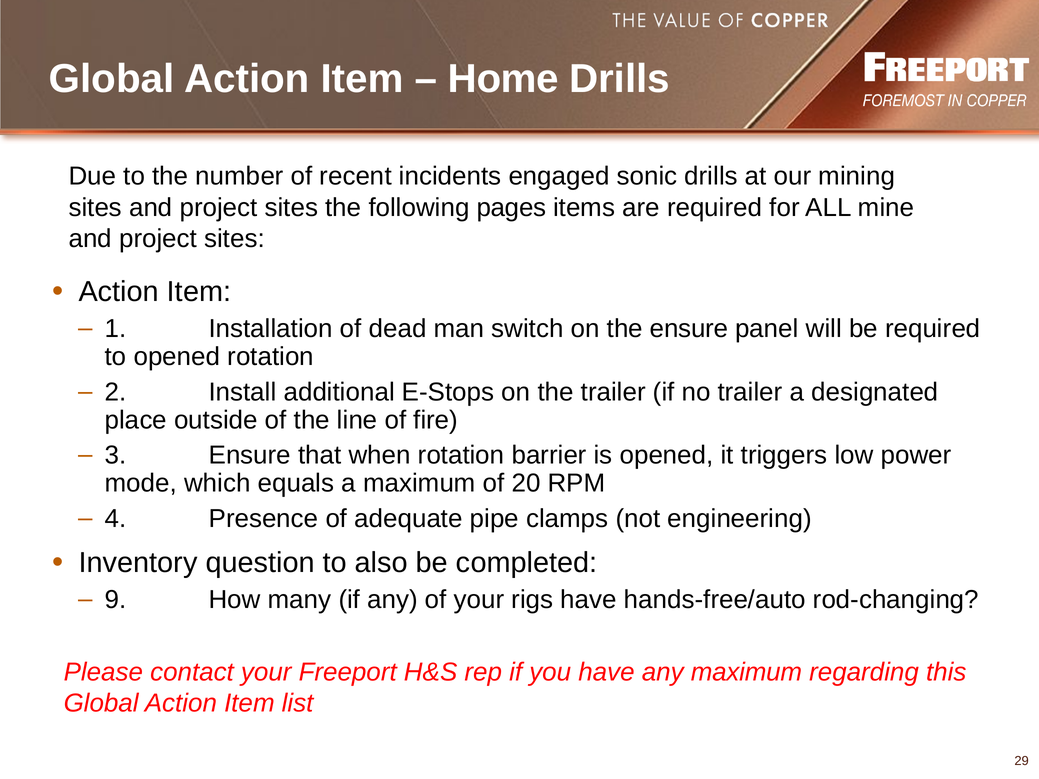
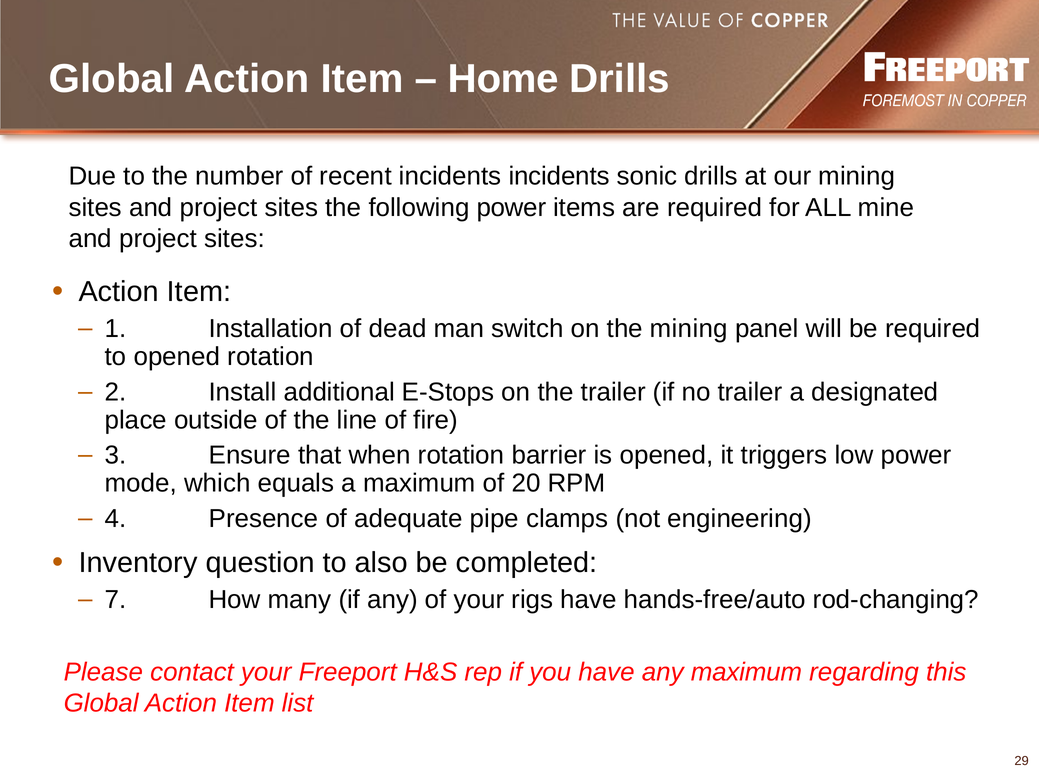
incidents engaged: engaged -> incidents (559, 176)
following pages: pages -> power (511, 208)
the ensure: ensure -> mining (689, 329)
9: 9 -> 7 (116, 600)
